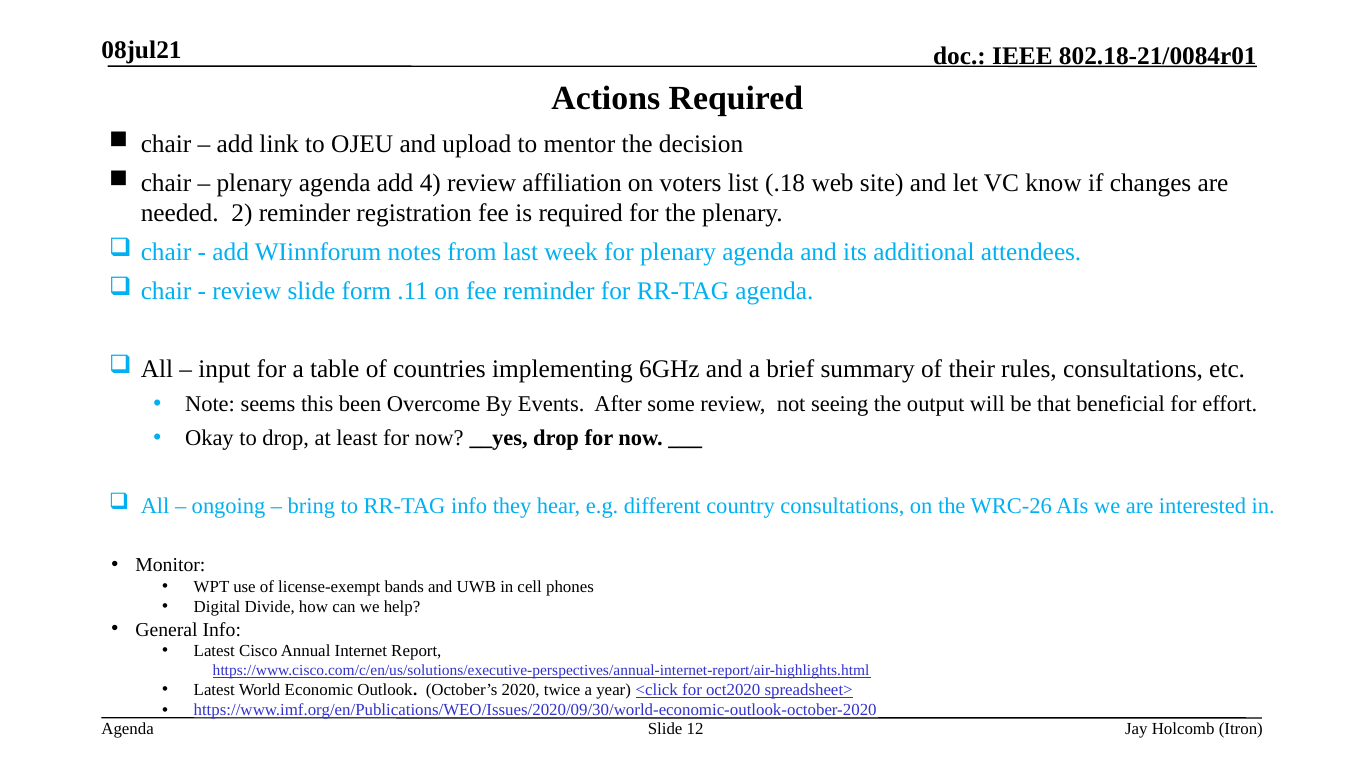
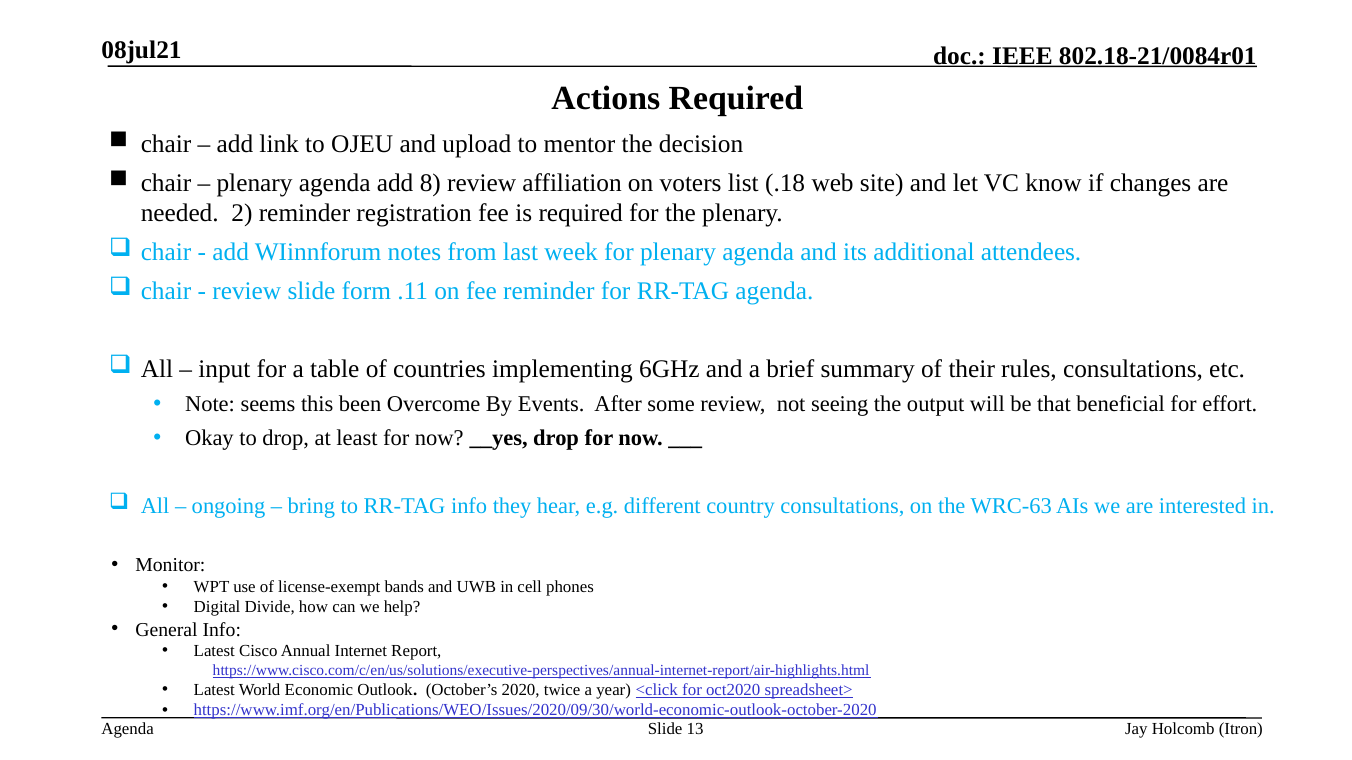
4: 4 -> 8 (430, 183)
WRC-26: WRC-26 -> WRC-63 (1011, 506)
12: 12 -> 13 (695, 729)
